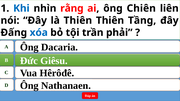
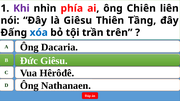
Khi colour: blue -> purple (21, 8)
rằng: rằng -> phía (72, 8)
là Thiên: Thiên -> Giêsu (78, 20)
phải: phải -> trên (119, 33)
